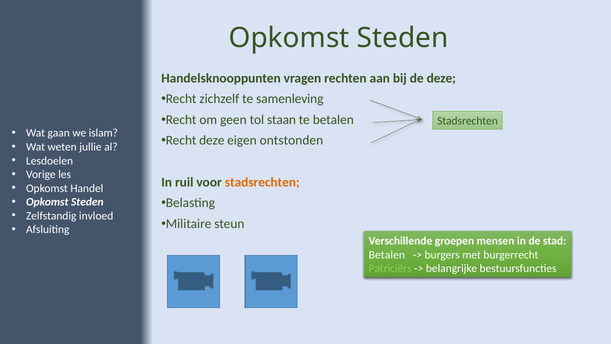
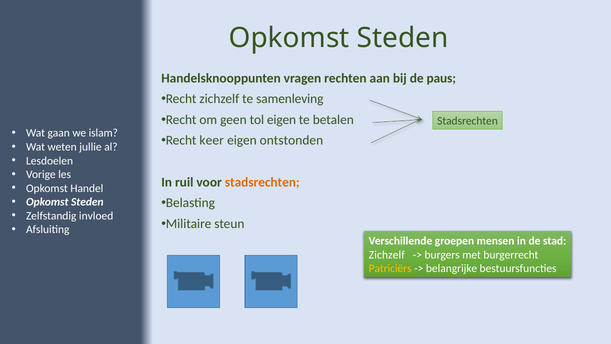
de deze: deze -> paus (441, 78)
tol staan: staan -> eigen (282, 120)
Recht deze: deze -> keer (212, 140)
Betalen: Betalen -> Zichzelf (387, 255)
Patriciërs colour: light green -> yellow (390, 268)
